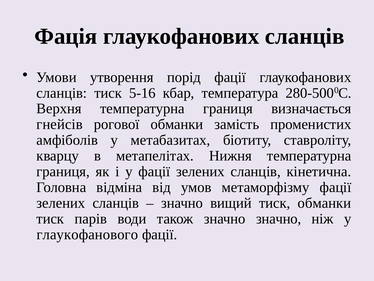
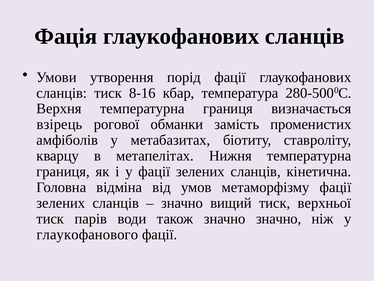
5-16: 5-16 -> 8-16 (142, 93)
гнейсів: гнейсів -> взірець (60, 124)
тиск обманки: обманки -> верхньої (324, 203)
